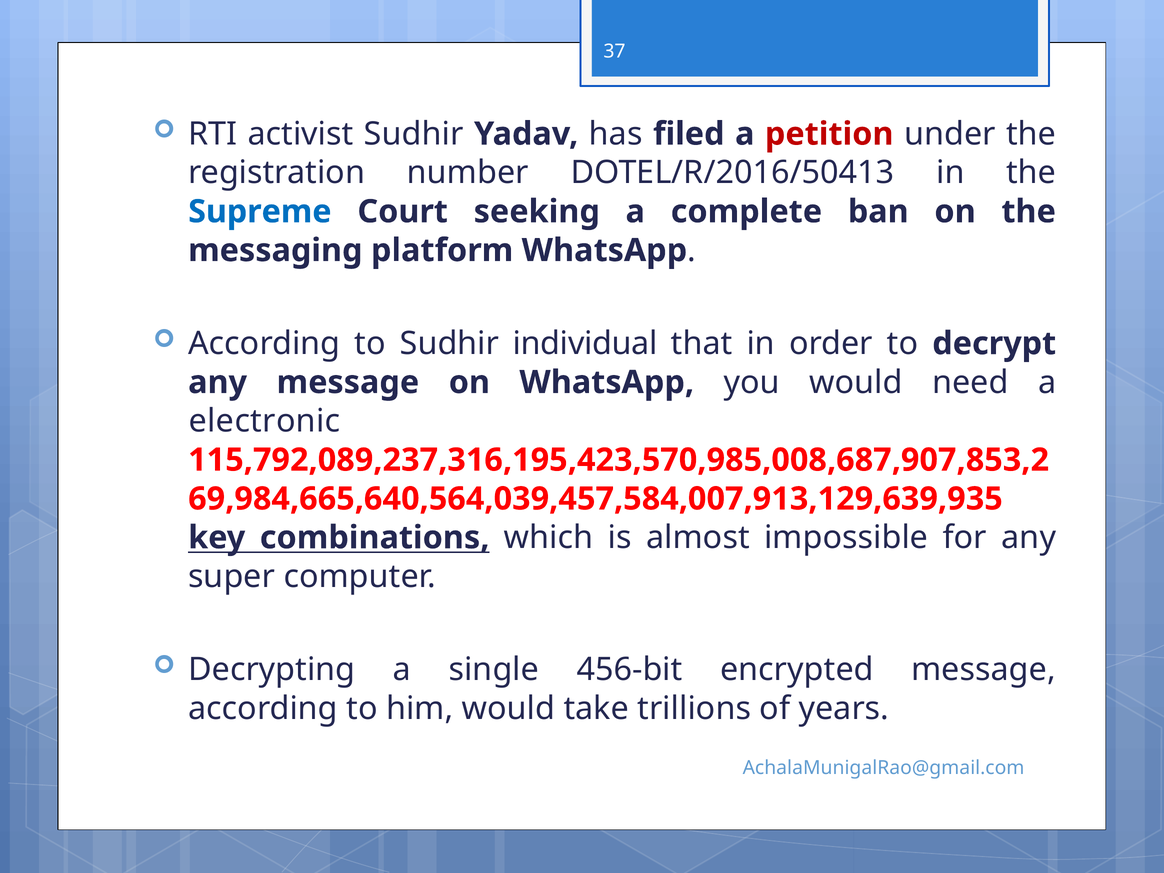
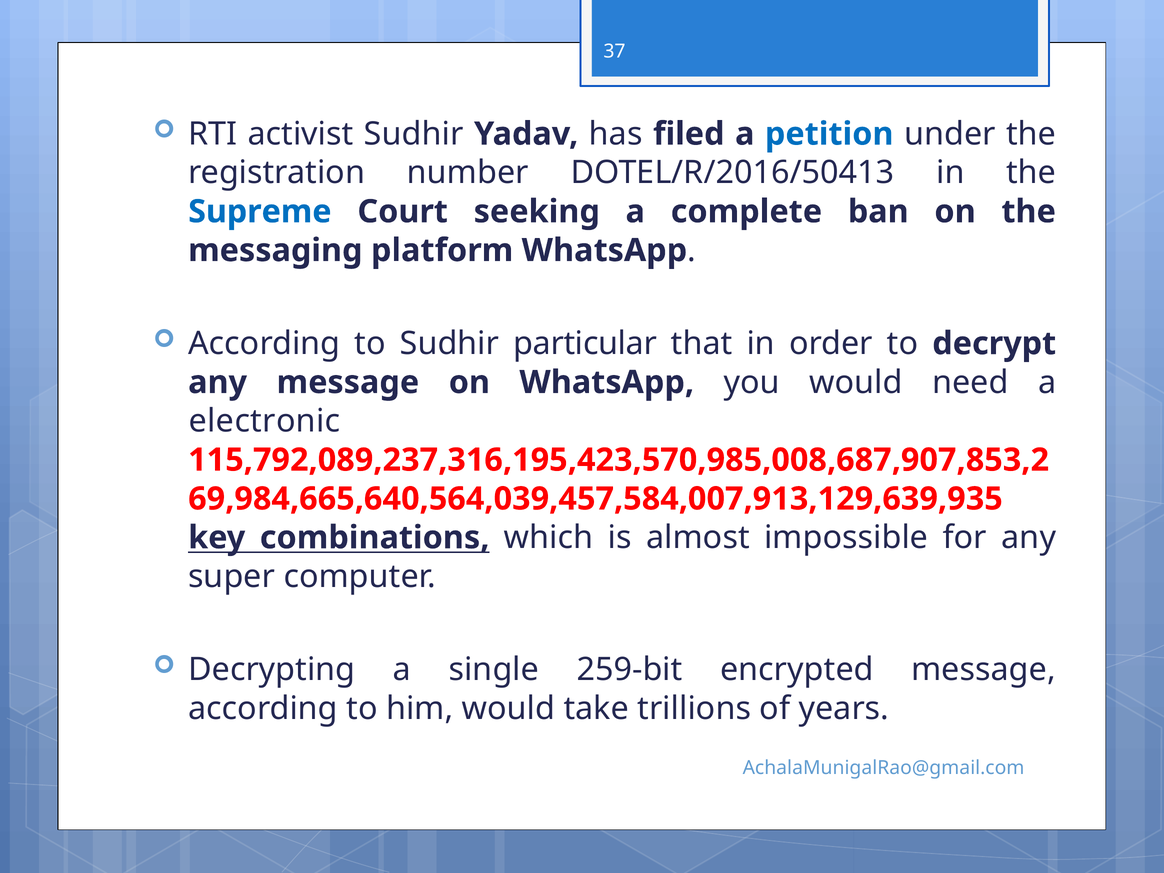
petition colour: red -> blue (829, 134)
individual: individual -> particular (585, 344)
456-bit: 456-bit -> 259-bit (630, 670)
